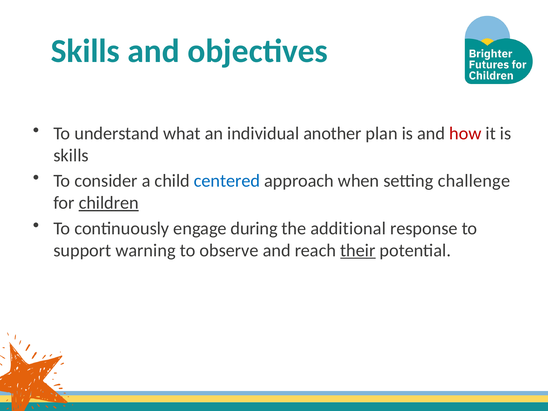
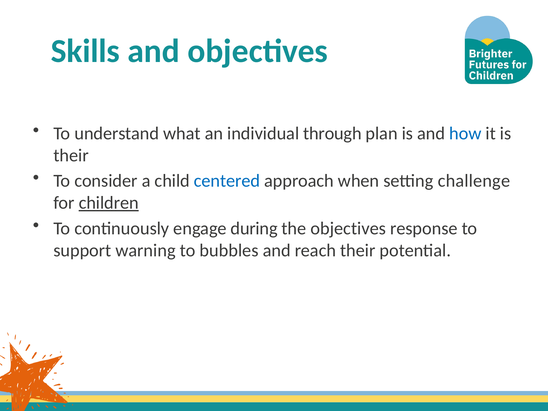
another: another -> through (332, 133)
how colour: red -> blue (465, 133)
skills: skills -> their (71, 155)
the additional: additional -> objectives (348, 228)
observe: observe -> bubbles (229, 250)
their underline: present -> none (358, 250)
